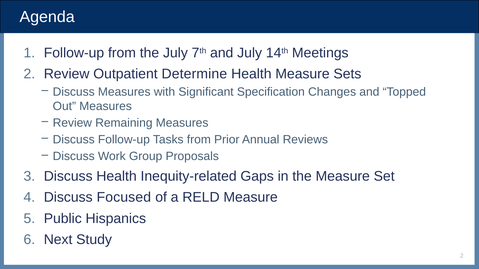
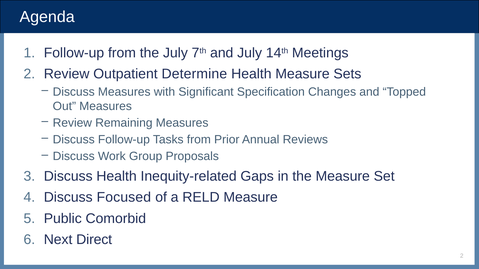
Hispanics: Hispanics -> Comorbid (116, 219)
Study: Study -> Direct (94, 240)
